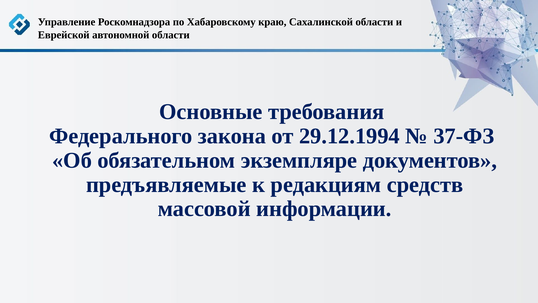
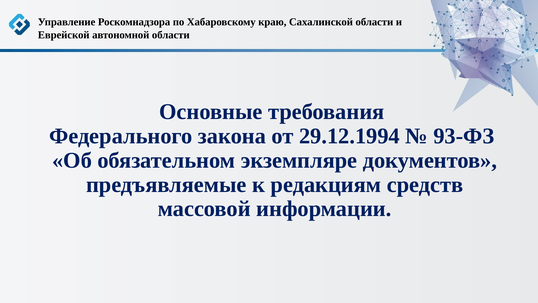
37-ФЗ: 37-ФЗ -> 93-ФЗ (464, 136)
